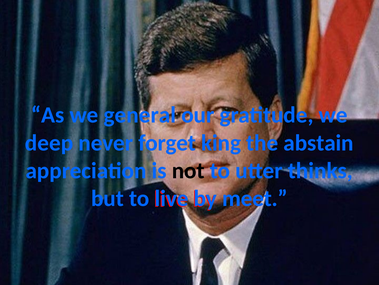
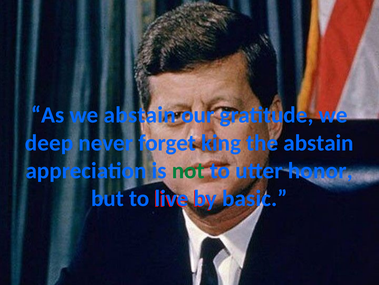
we general: general -> abstain (140, 115)
not colour: black -> green (188, 170)
thinks: thinks -> honor (320, 170)
meet: meet -> basic (255, 198)
